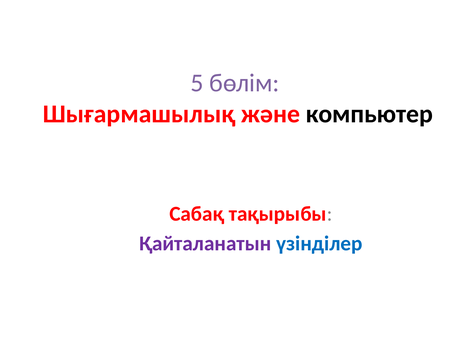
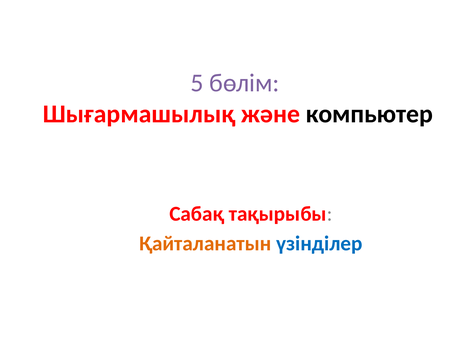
Қайталанатын colour: purple -> orange (205, 243)
